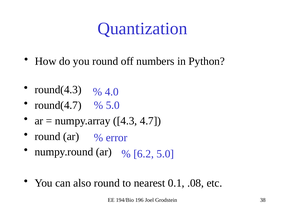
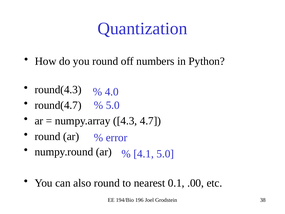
6.2: 6.2 -> 4.1 (144, 154)
.08: .08 -> .00 (196, 183)
